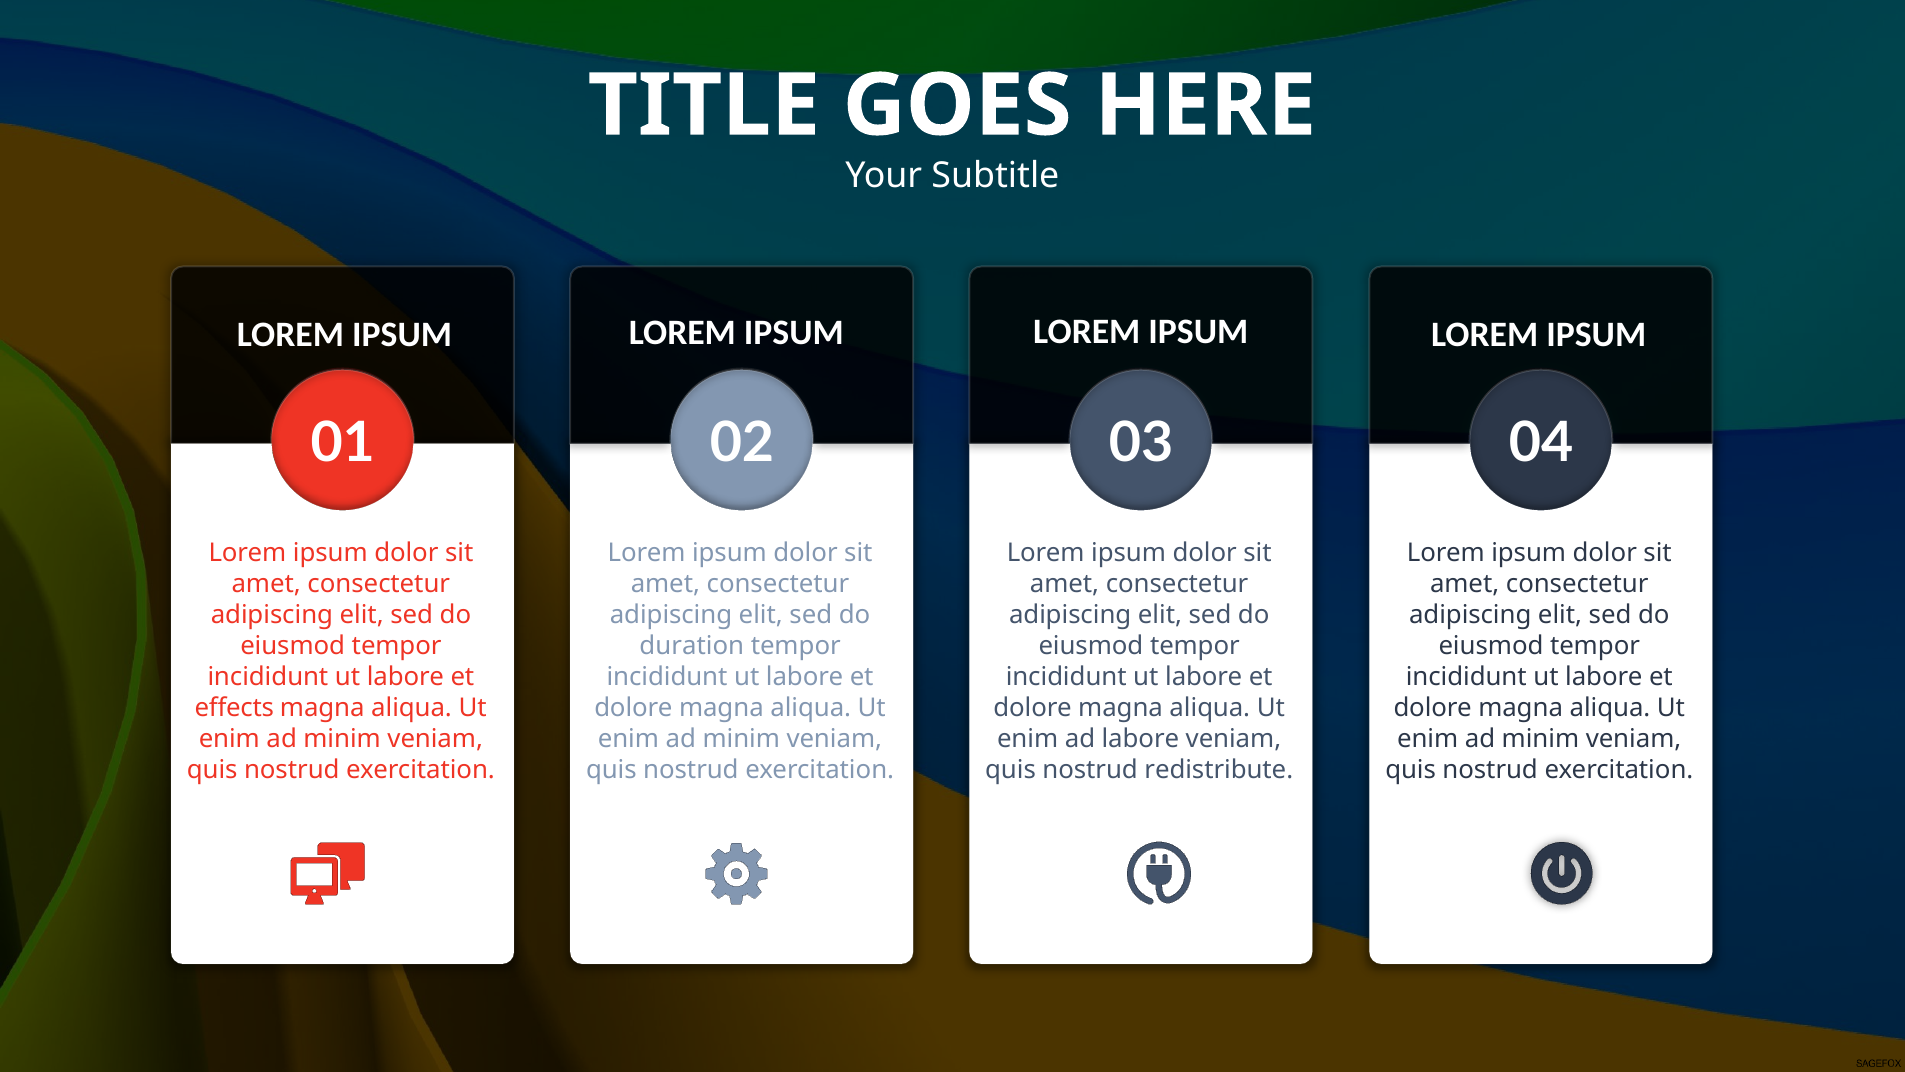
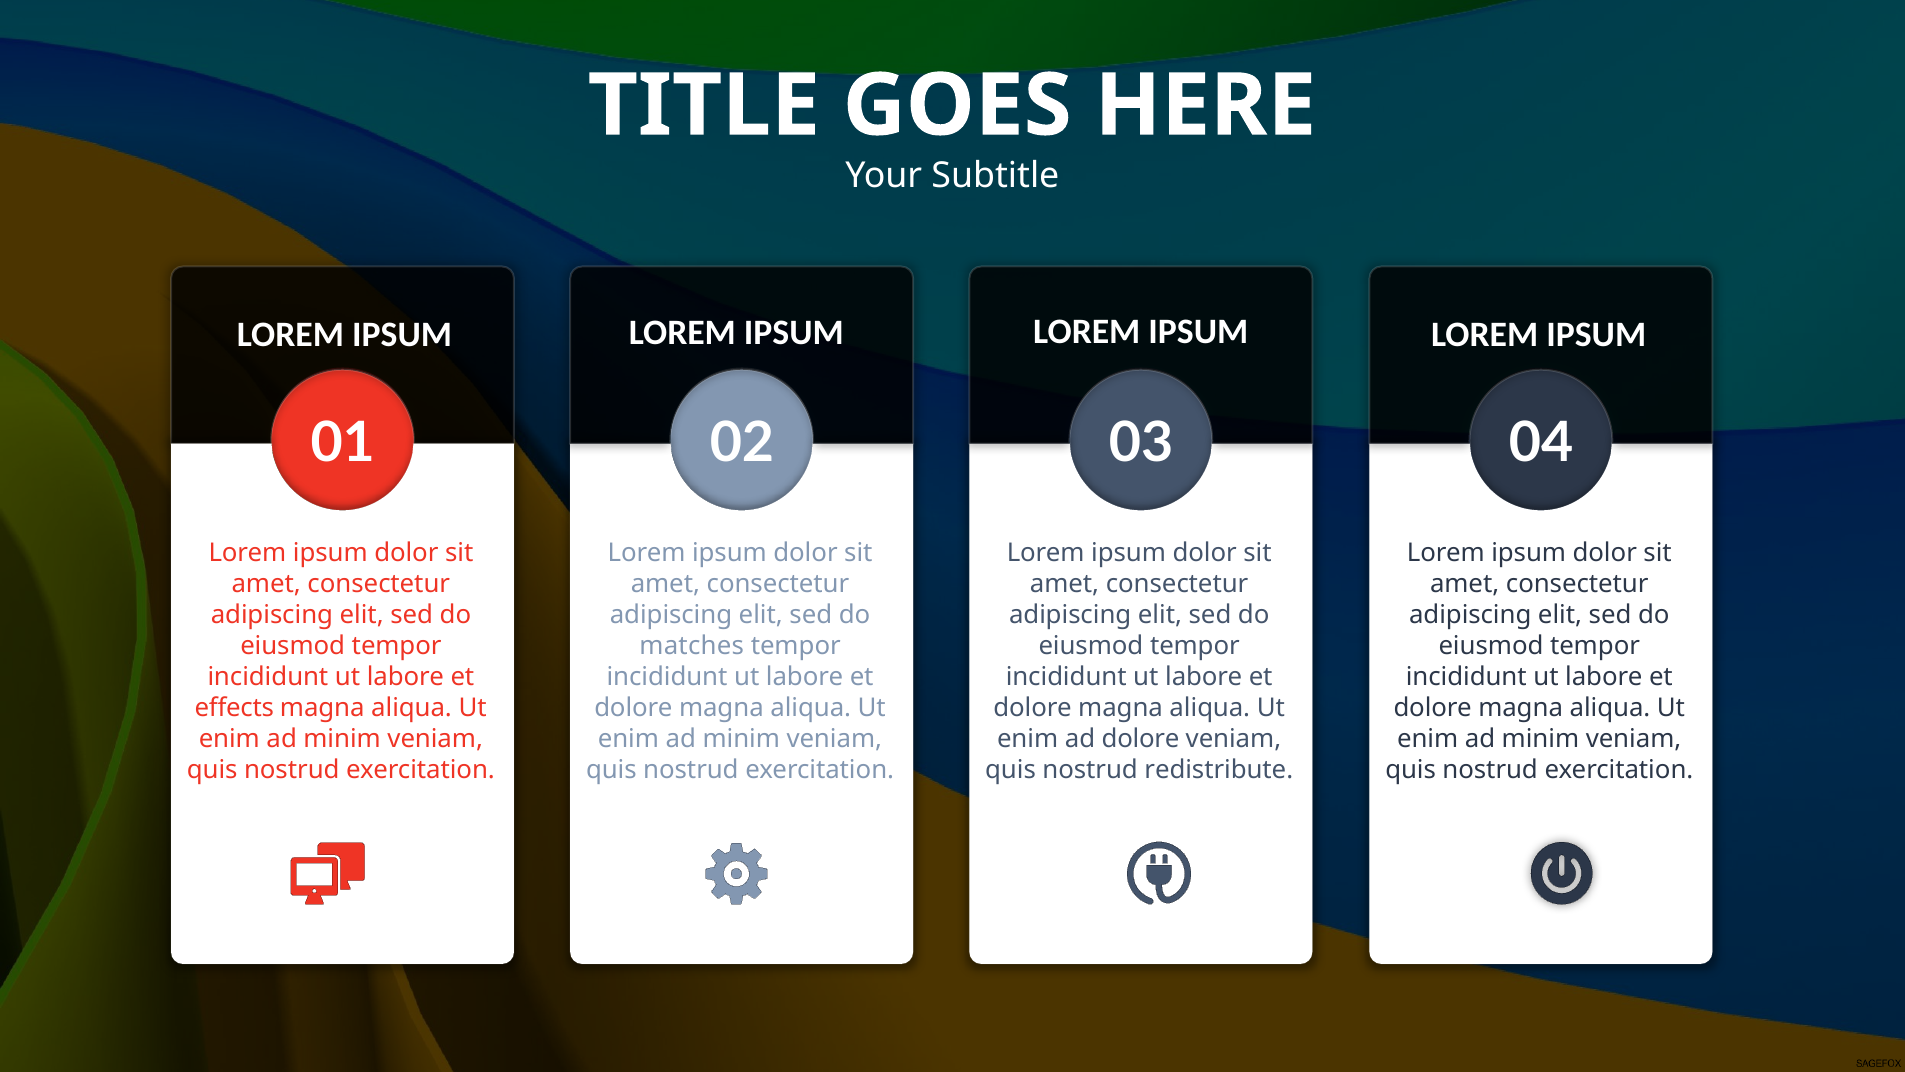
duration: duration -> matches (692, 646)
ad labore: labore -> dolore (1141, 739)
